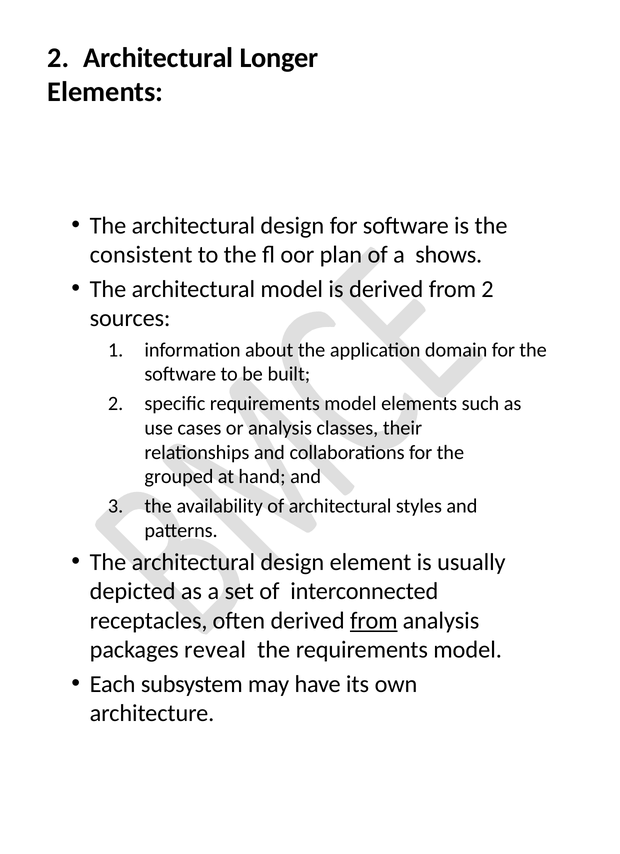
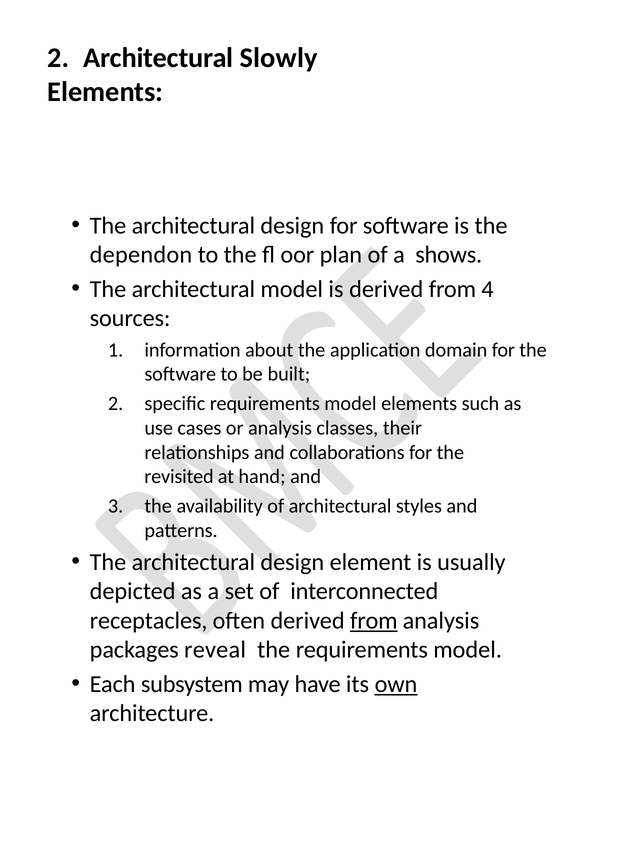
Longer: Longer -> Slowly (279, 58)
consistent: consistent -> dependon (141, 255)
from 2: 2 -> 4 (487, 289)
grouped: grouped -> revisited (179, 476)
own underline: none -> present (396, 684)
